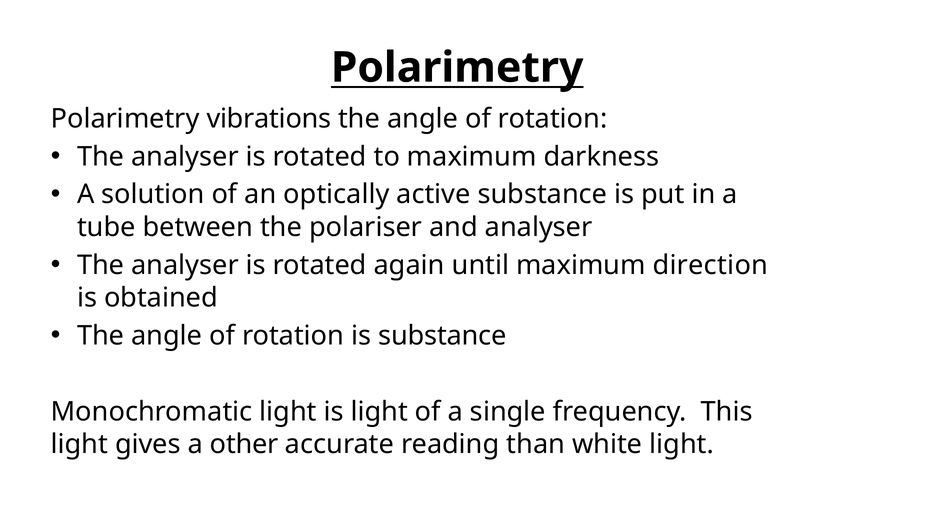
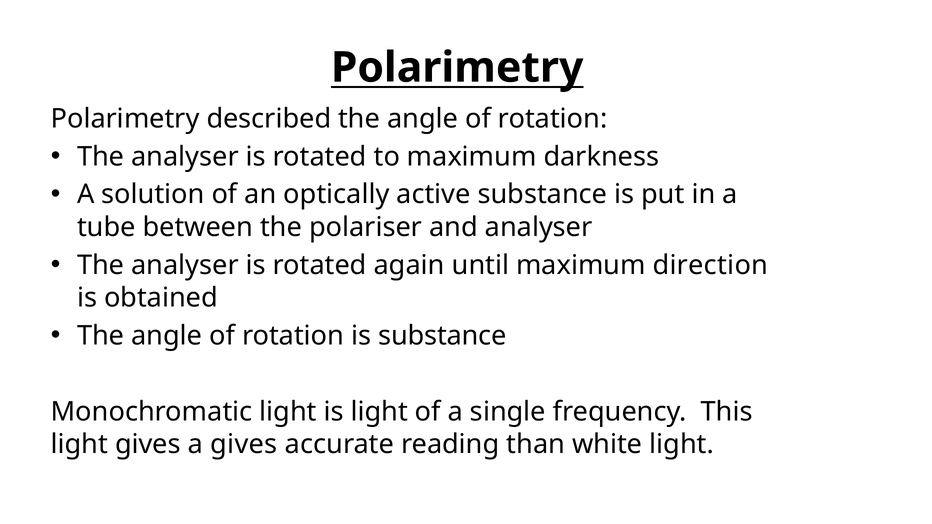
vibrations: vibrations -> described (269, 119)
a other: other -> gives (244, 444)
